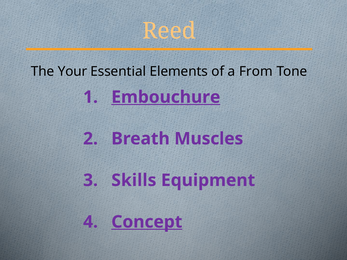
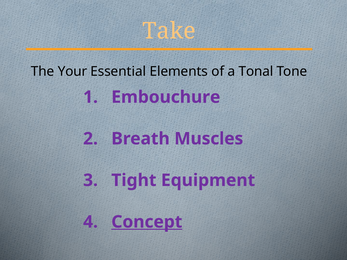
Reed: Reed -> Take (169, 31)
From: From -> Tonal (256, 71)
Embouchure underline: present -> none (166, 97)
Skills: Skills -> Tight (134, 180)
